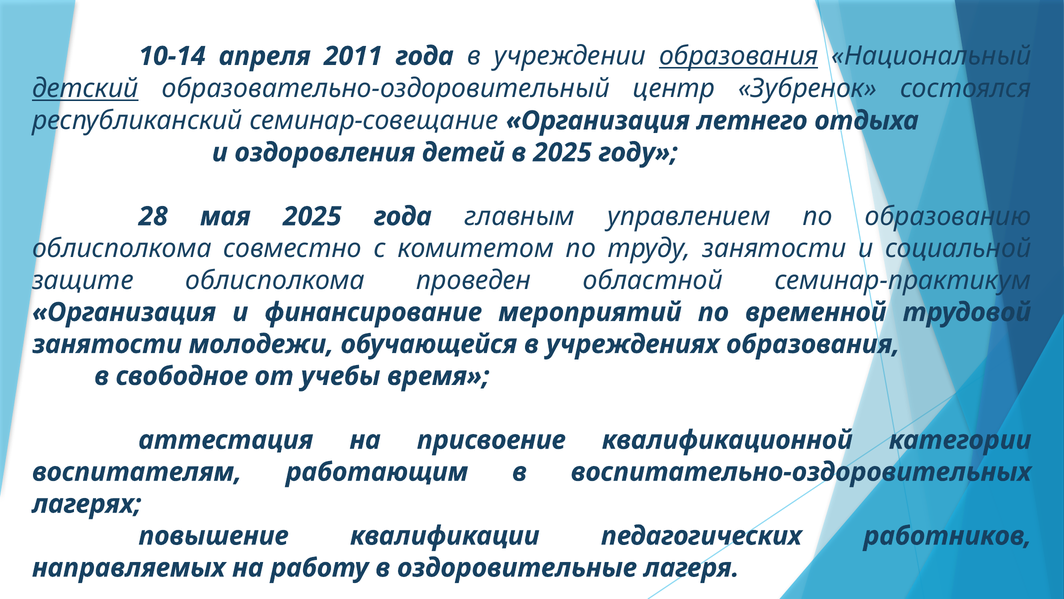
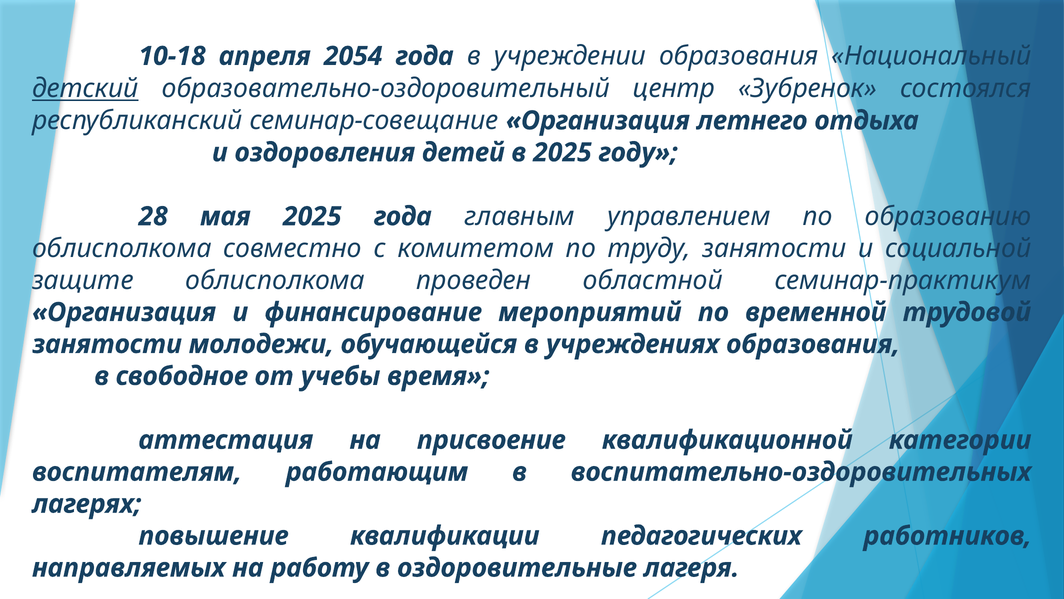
10-14: 10-14 -> 10-18 (172, 56)
2011: 2011 -> 2054 (353, 56)
образования underline: present -> none (739, 56)
